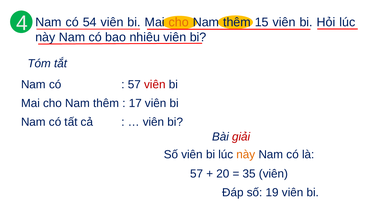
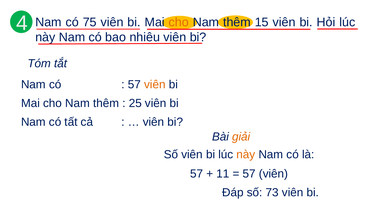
54: 54 -> 75 (90, 22)
viên colour: red -> orange (155, 84)
17: 17 -> 25 (135, 103)
giải colour: red -> orange (241, 136)
20: 20 -> 11 (223, 173)
35: 35 -> 57 (249, 173)
19: 19 -> 73 (272, 192)
